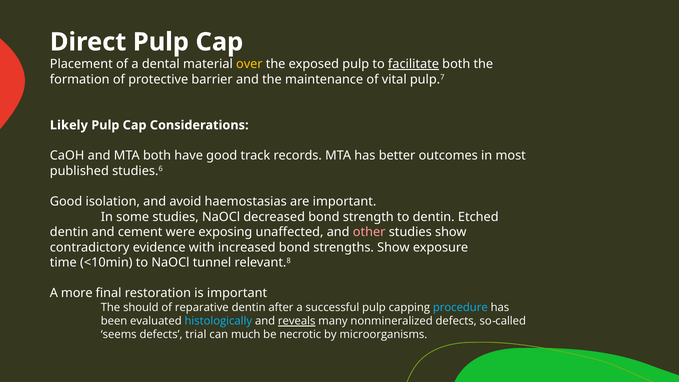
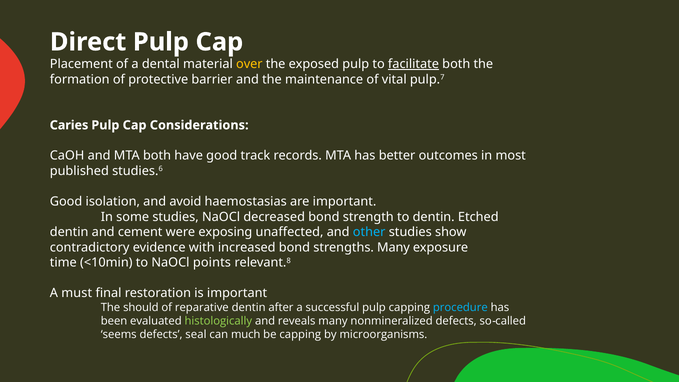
Likely: Likely -> Caries (69, 125)
other colour: pink -> light blue (369, 232)
strengths Show: Show -> Many (393, 247)
tunnel: tunnel -> points (212, 263)
more: more -> must (77, 293)
histologically colour: light blue -> light green (218, 321)
reveals underline: present -> none (297, 321)
trial: trial -> seal (196, 335)
be necrotic: necrotic -> capping (300, 335)
